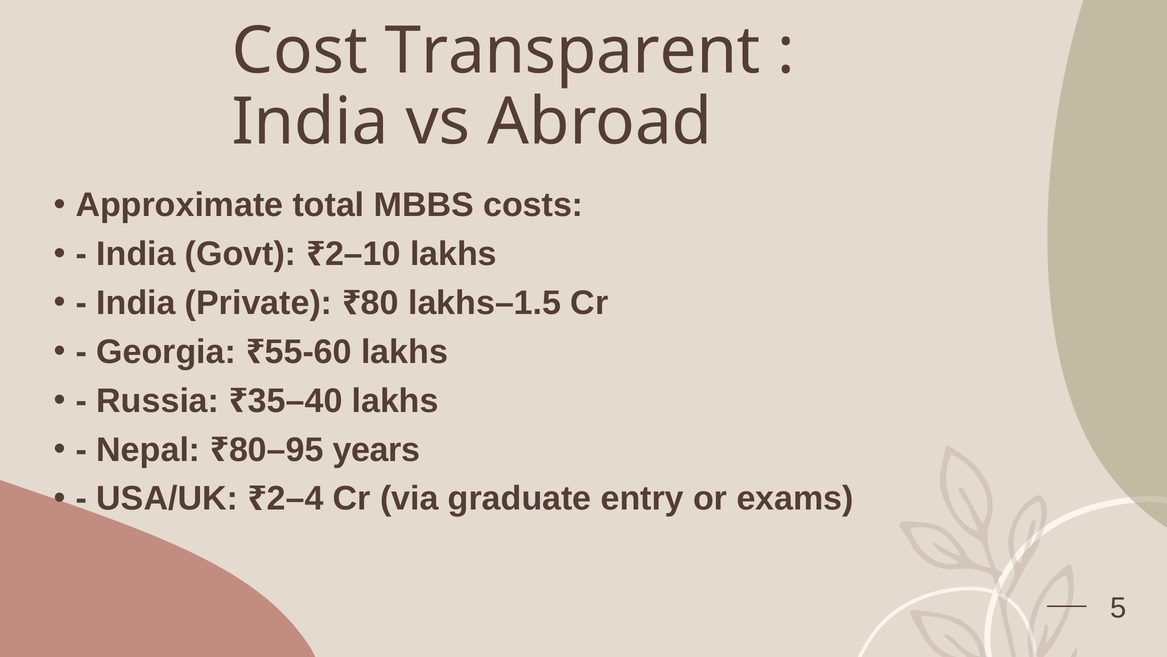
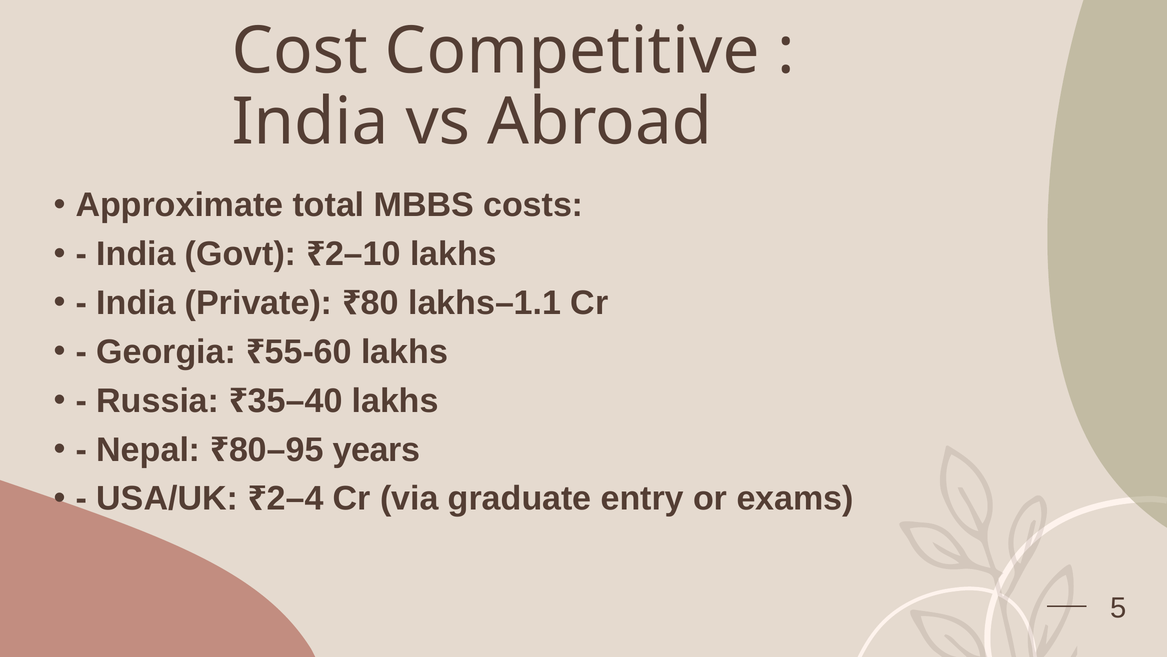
Transparent: Transparent -> Competitive (572, 51)
lakhs–1.5: lakhs–1.5 -> lakhs–1.1 (485, 303)
